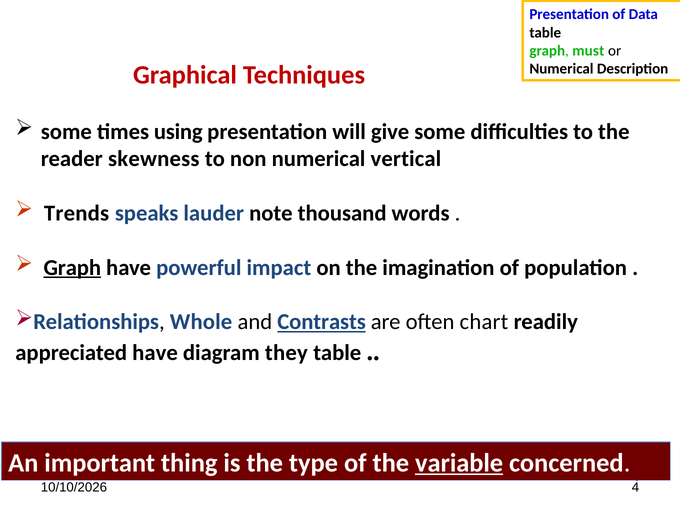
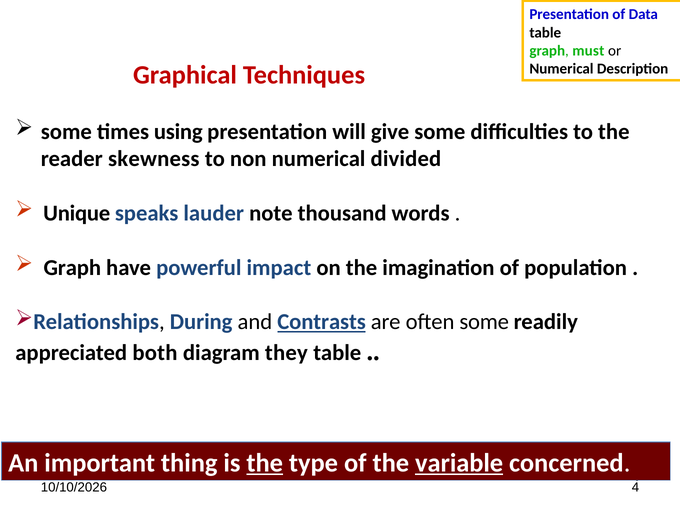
vertical: vertical -> divided (406, 159)
Trends: Trends -> Unique (77, 213)
Graph underline: present -> none (72, 268)
Whole: Whole -> During (201, 322)
often chart: chart -> some (484, 322)
appreciated have: have -> both (155, 353)
the underline: none -> present (265, 463)
